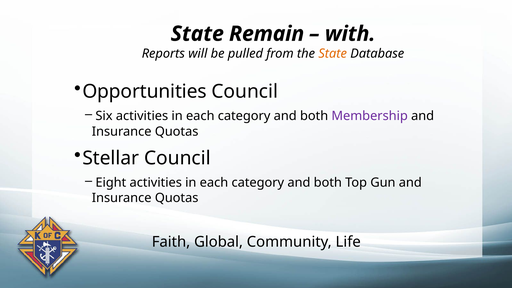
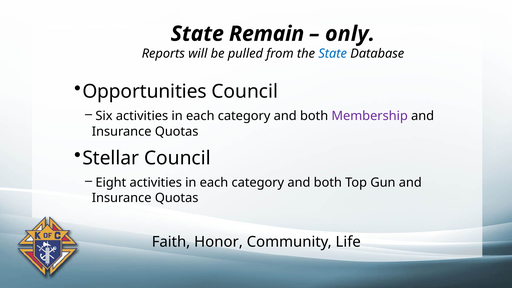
with: with -> only (350, 34)
State colour: orange -> blue (333, 54)
Global: Global -> Honor (218, 242)
